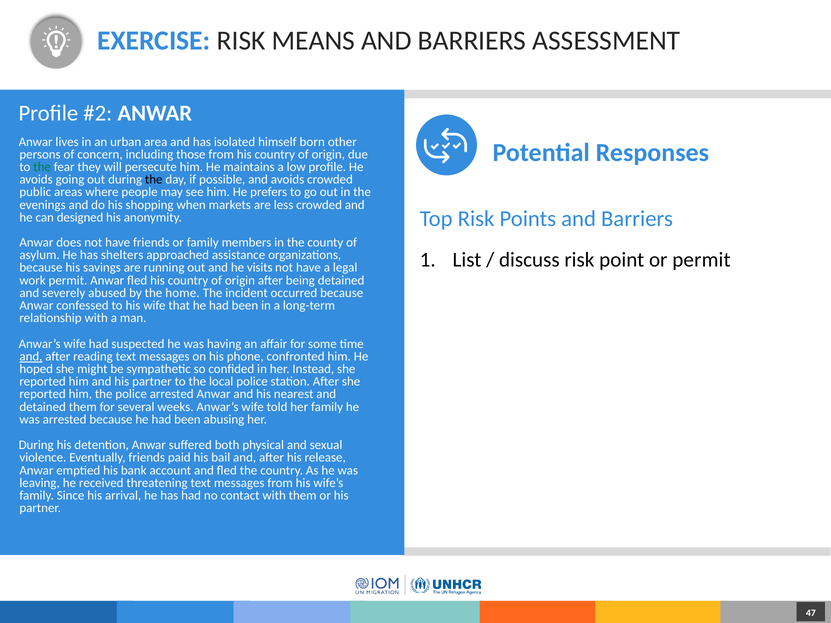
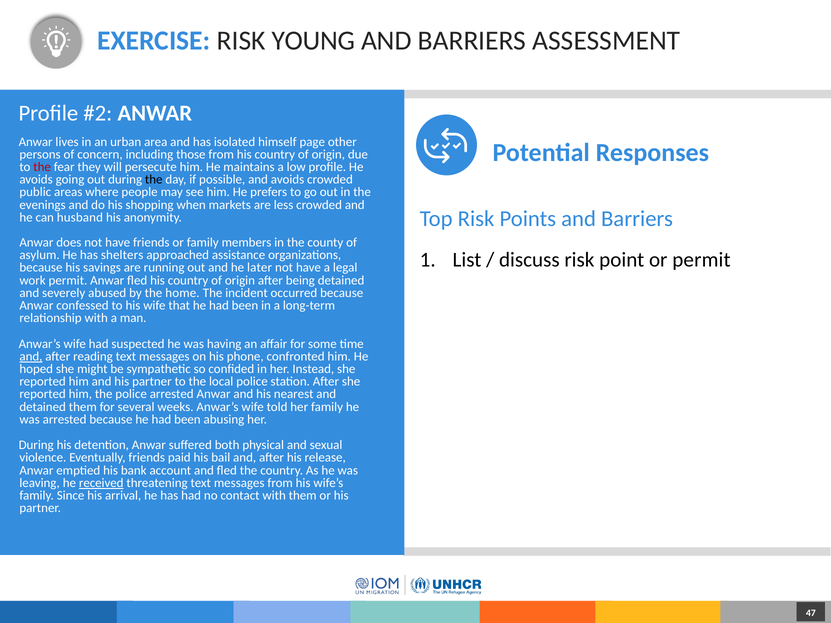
MEANS: MEANS -> YOUNG (313, 41)
born: born -> page (312, 142)
the colour: green -> red (42, 167)
designed: designed -> husband (80, 218)
visits: visits -> later (260, 268)
received underline: none -> present (101, 483)
